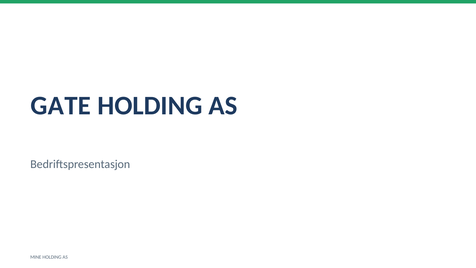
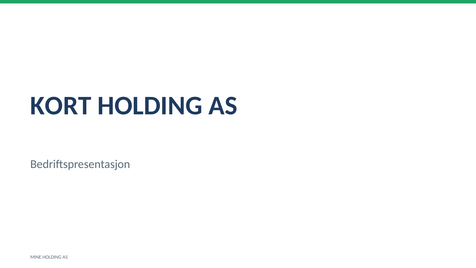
GATE: GATE -> KORT (61, 106)
